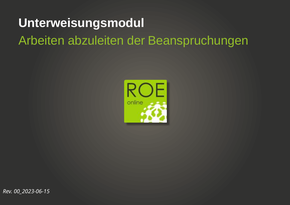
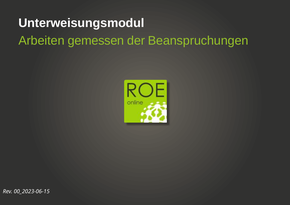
abzuleiten: abzuleiten -> gemessen (96, 41)
